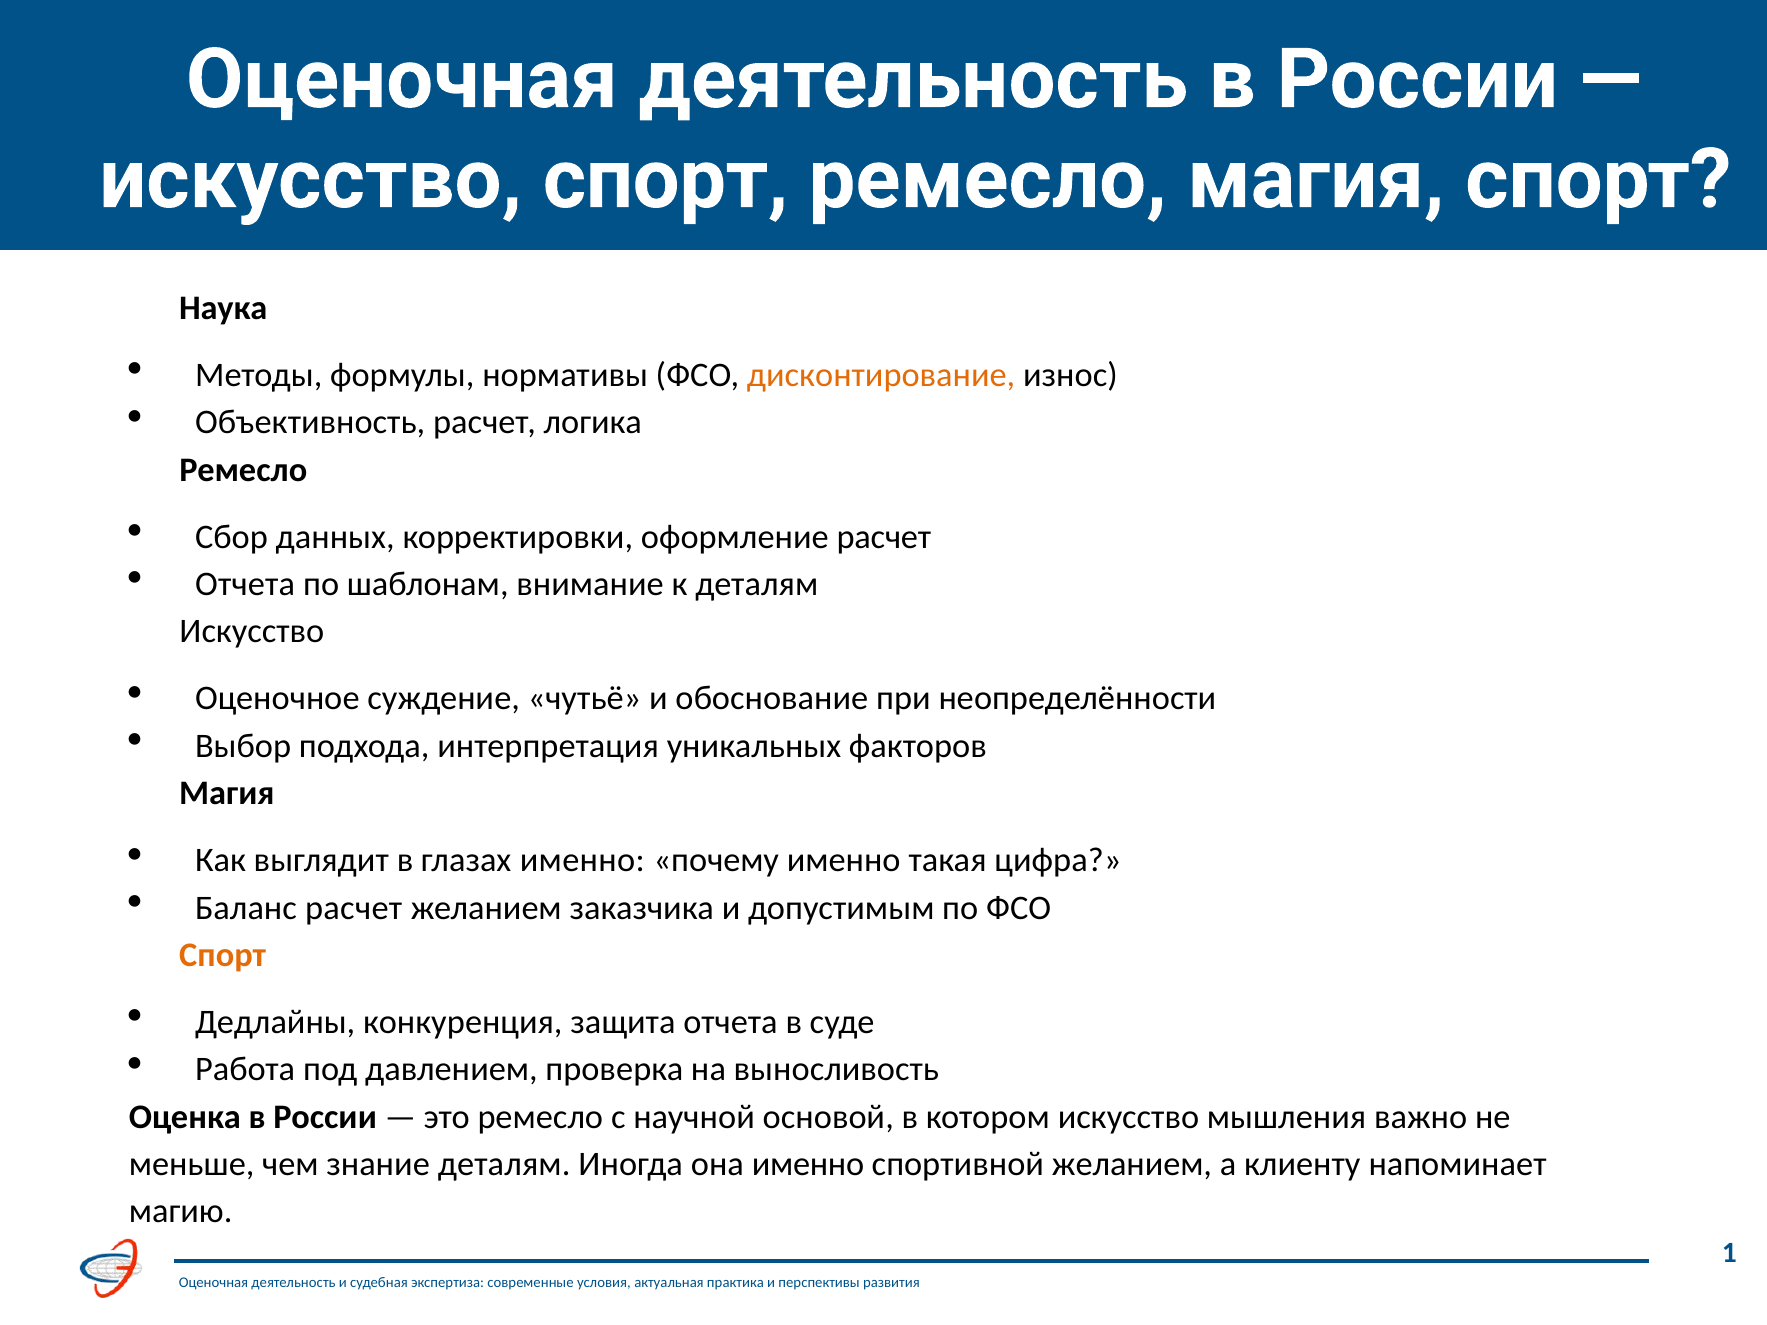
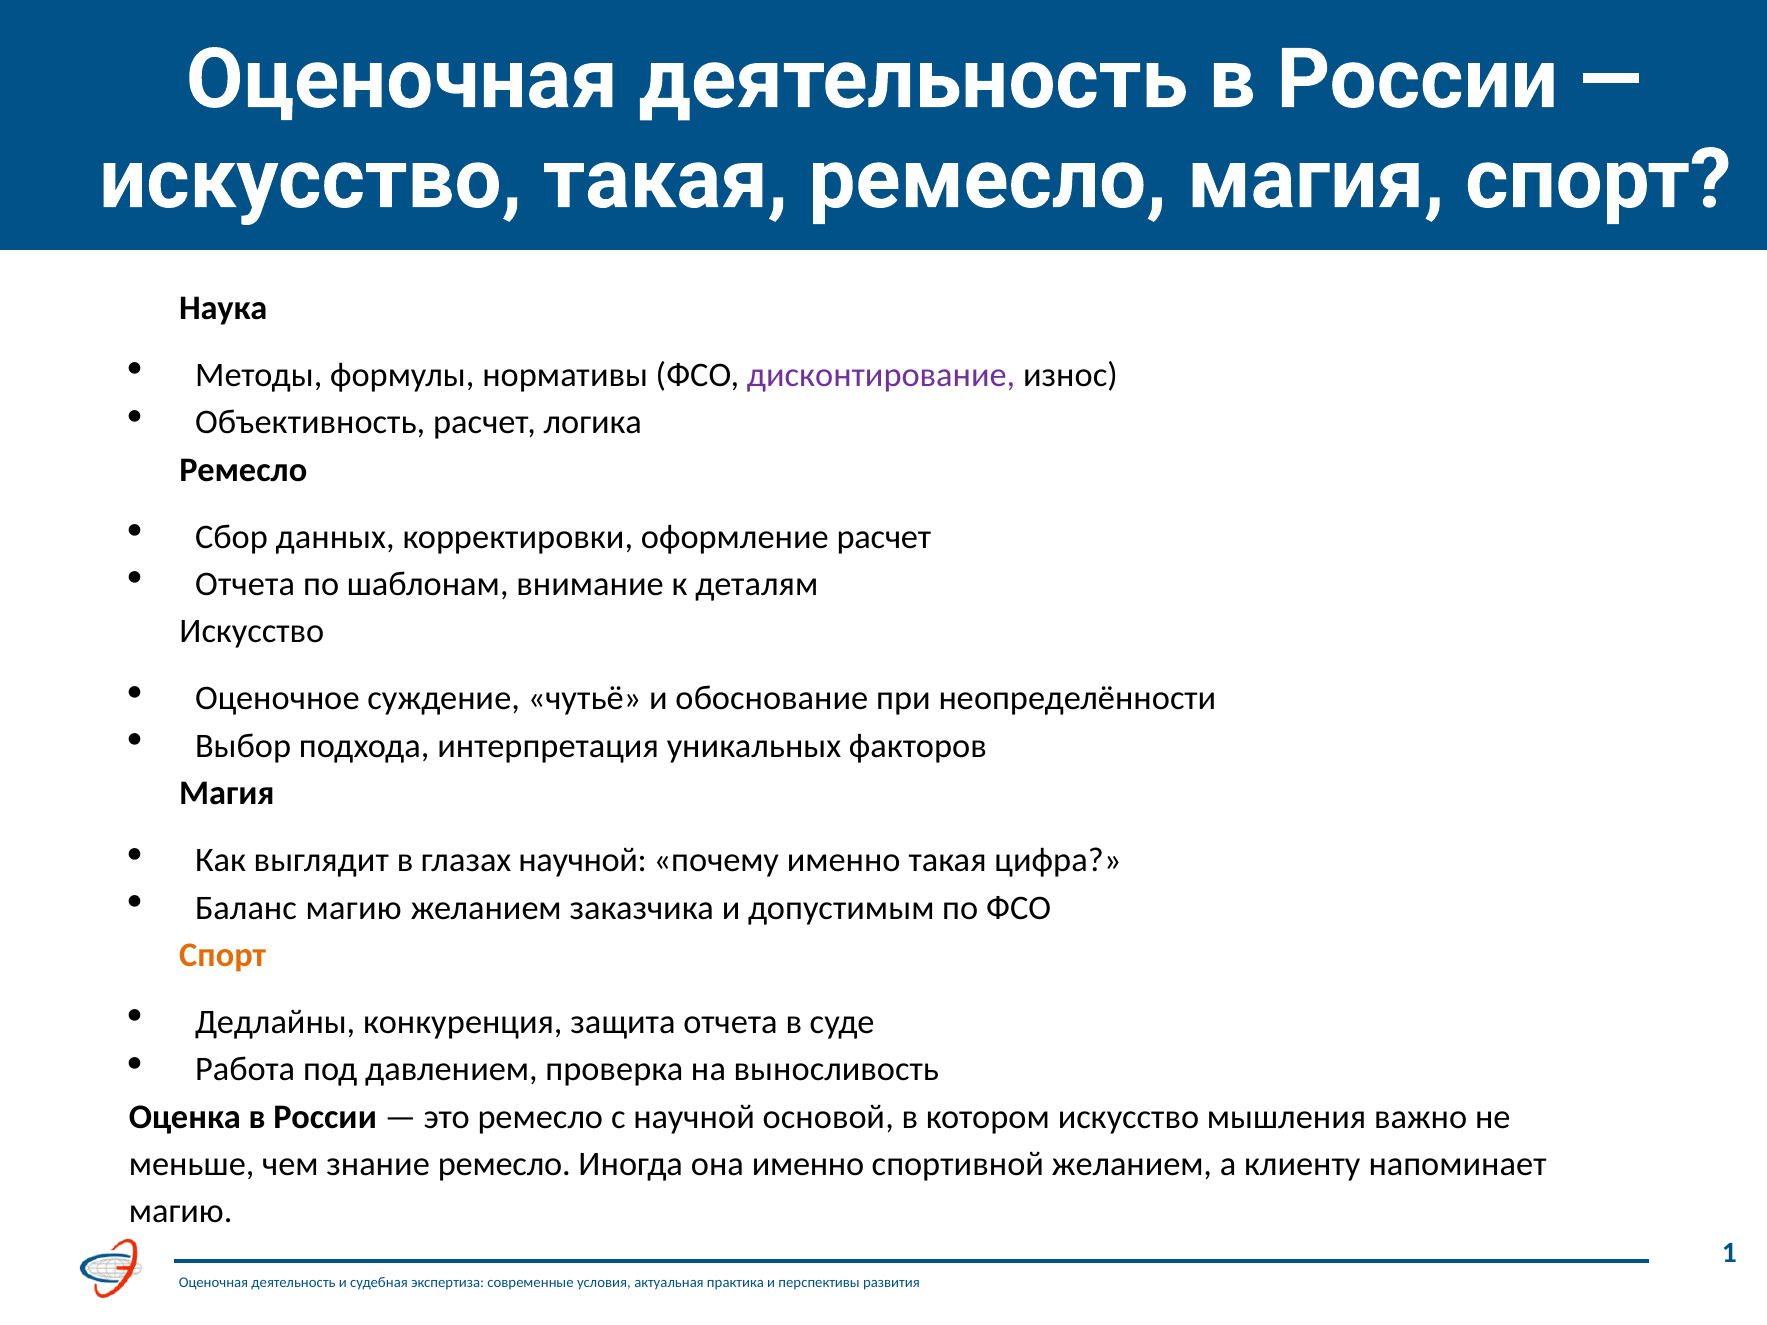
искусство спорт: спорт -> такая (665, 180)
дисконтирование colour: orange -> purple (881, 375)
глазах именно: именно -> научной (583, 860)
Баланс расчет: расчет -> магию (354, 908)
знание деталям: деталям -> ремесло (504, 1164)
